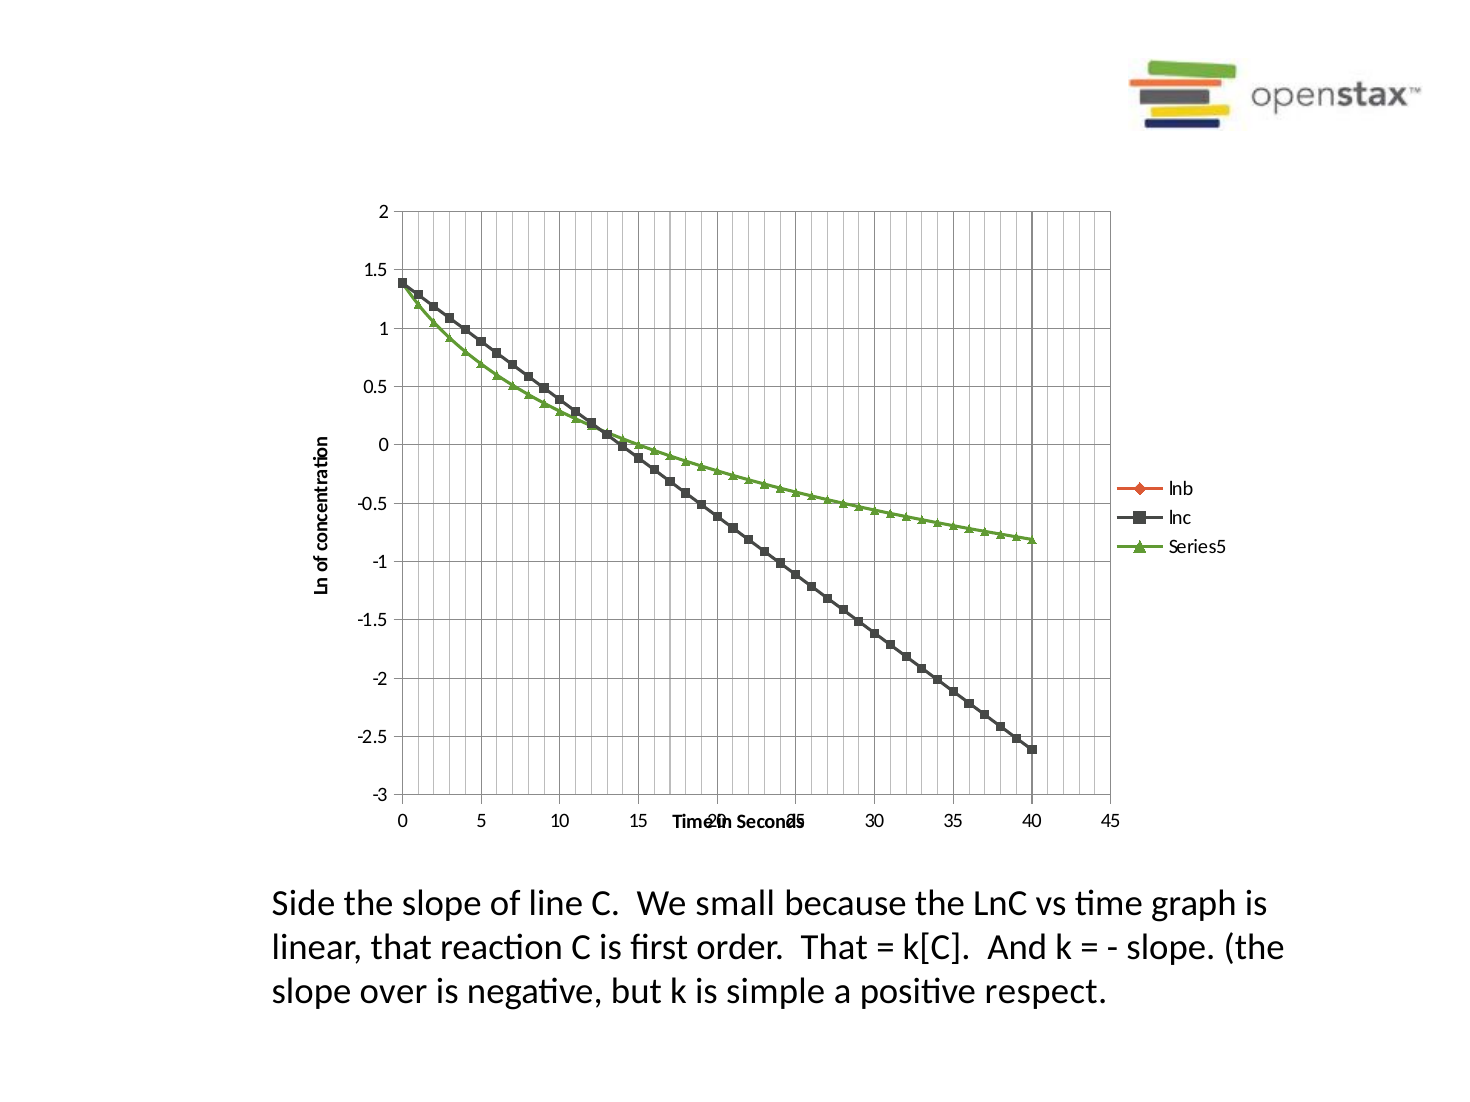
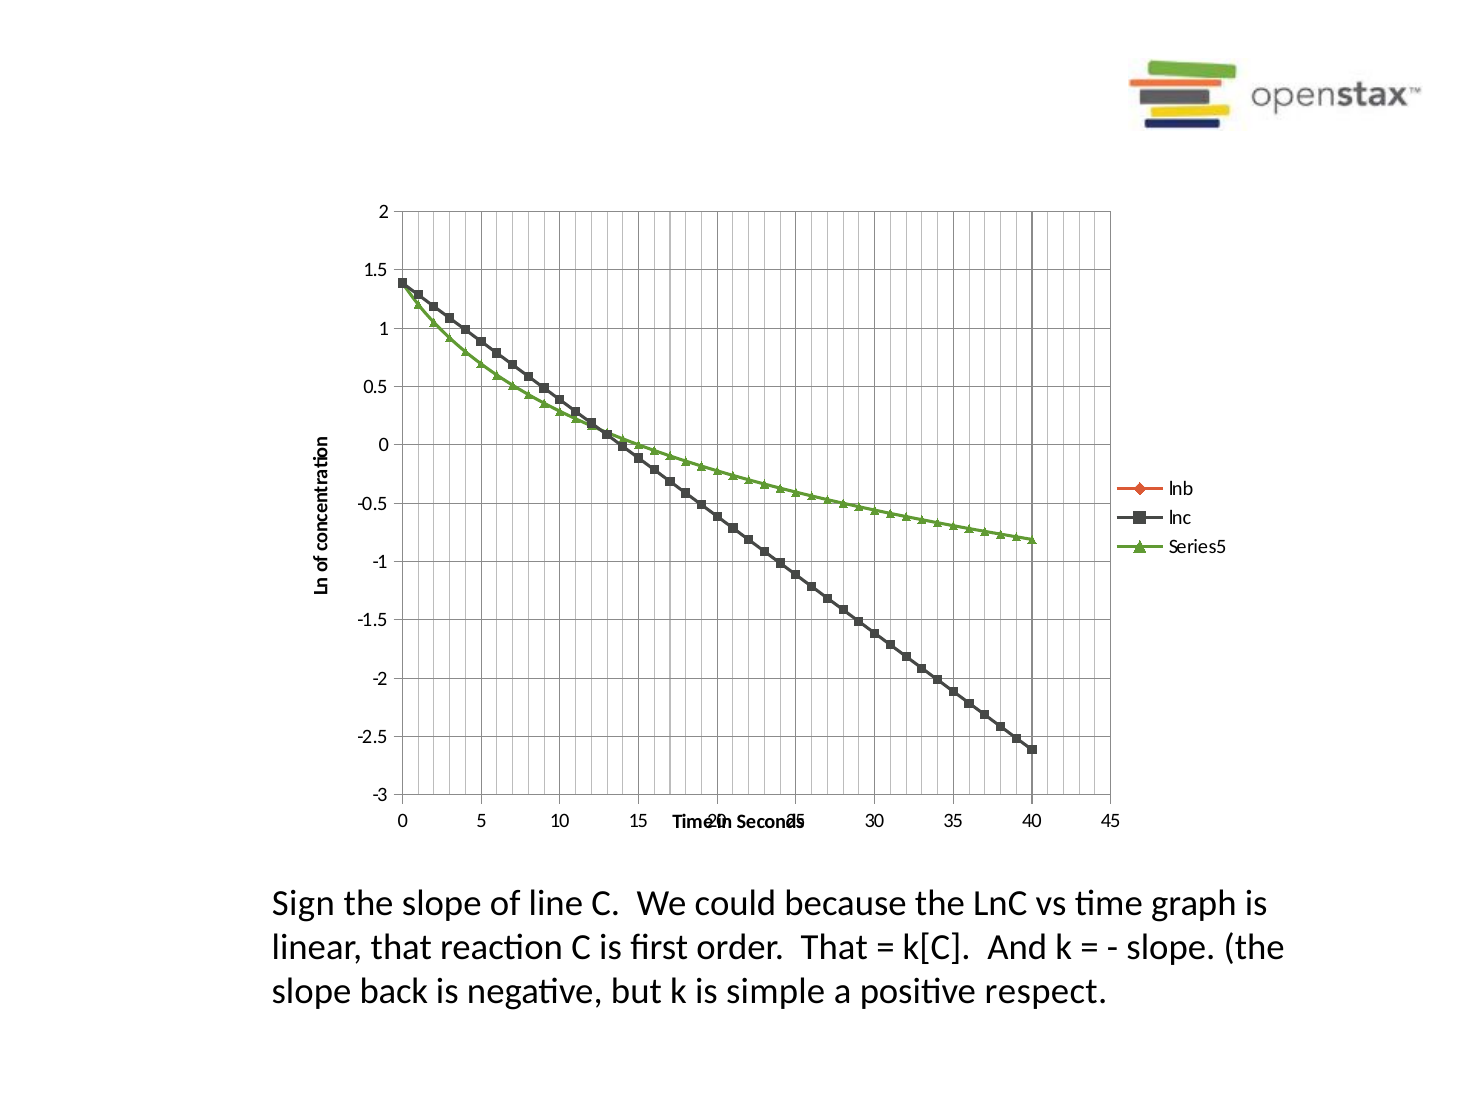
Side: Side -> Sign (303, 903)
small: small -> could (735, 903)
over: over -> back (394, 992)
